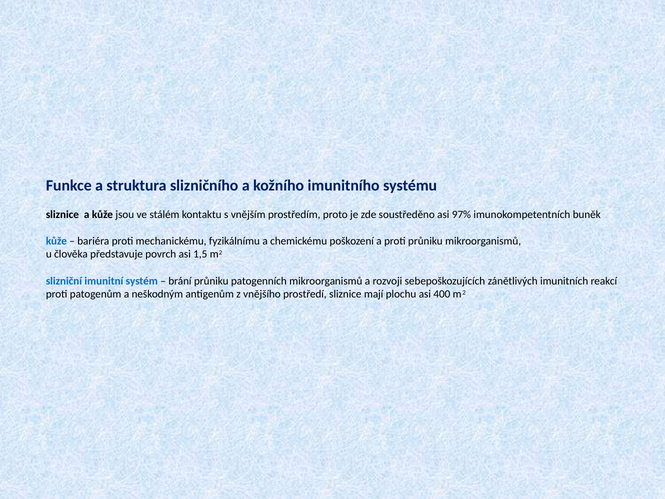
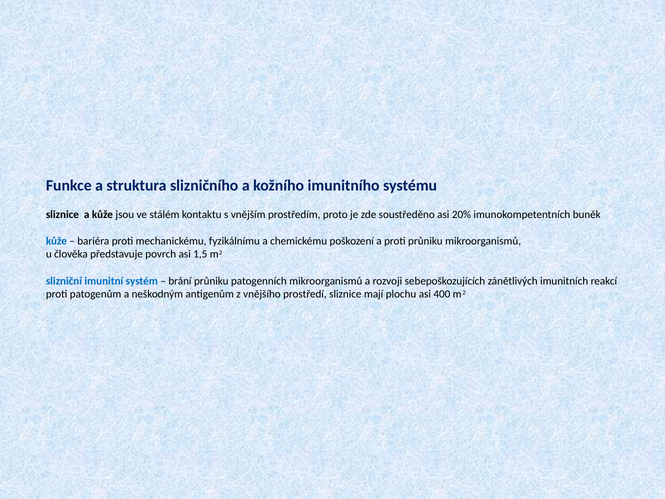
97%: 97% -> 20% (461, 214)
